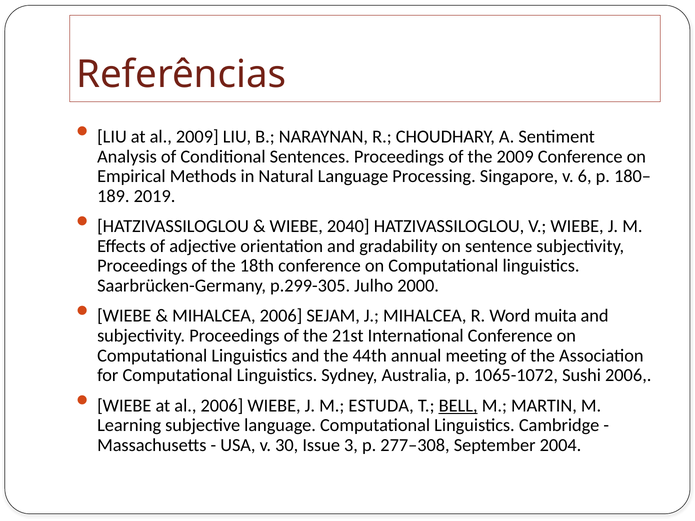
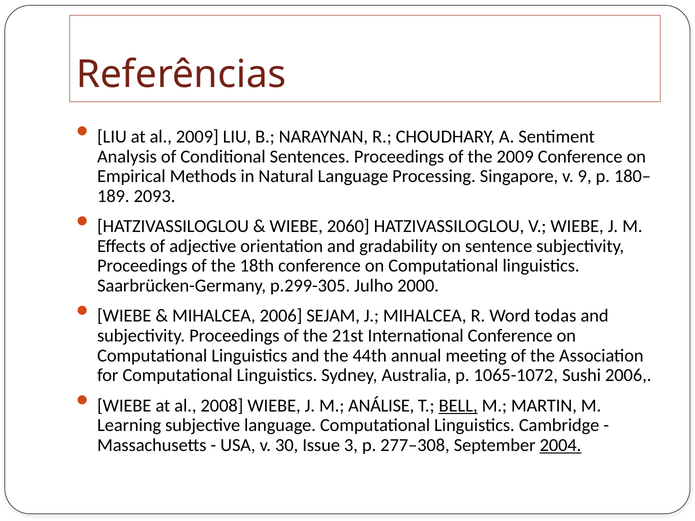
6: 6 -> 9 (585, 176)
2019: 2019 -> 2093 (155, 196)
2040: 2040 -> 2060 (348, 226)
muita: muita -> todas (555, 316)
al 2006: 2006 -> 2008 (222, 406)
ESTUDA: ESTUDA -> ANÁLISE (381, 406)
2004 underline: none -> present (561, 445)
